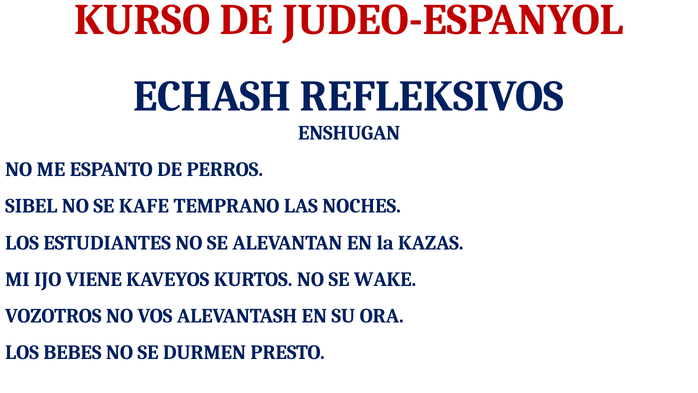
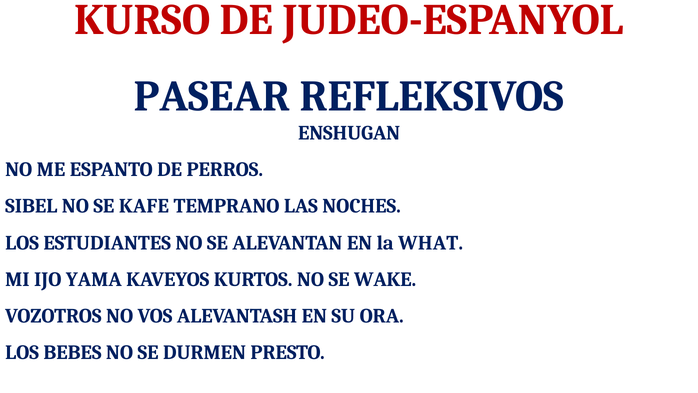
ECHASH: ECHASH -> PASEAR (212, 96)
KAZAS: KAZAS -> WHAT (431, 243)
VIENE: VIENE -> YAMA (94, 279)
